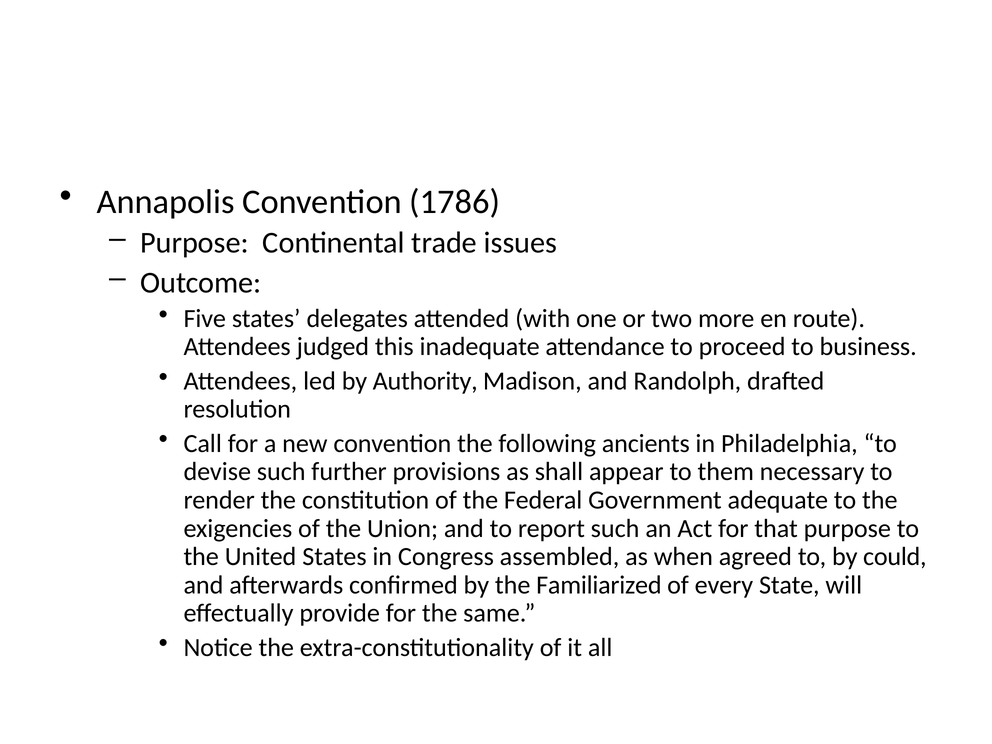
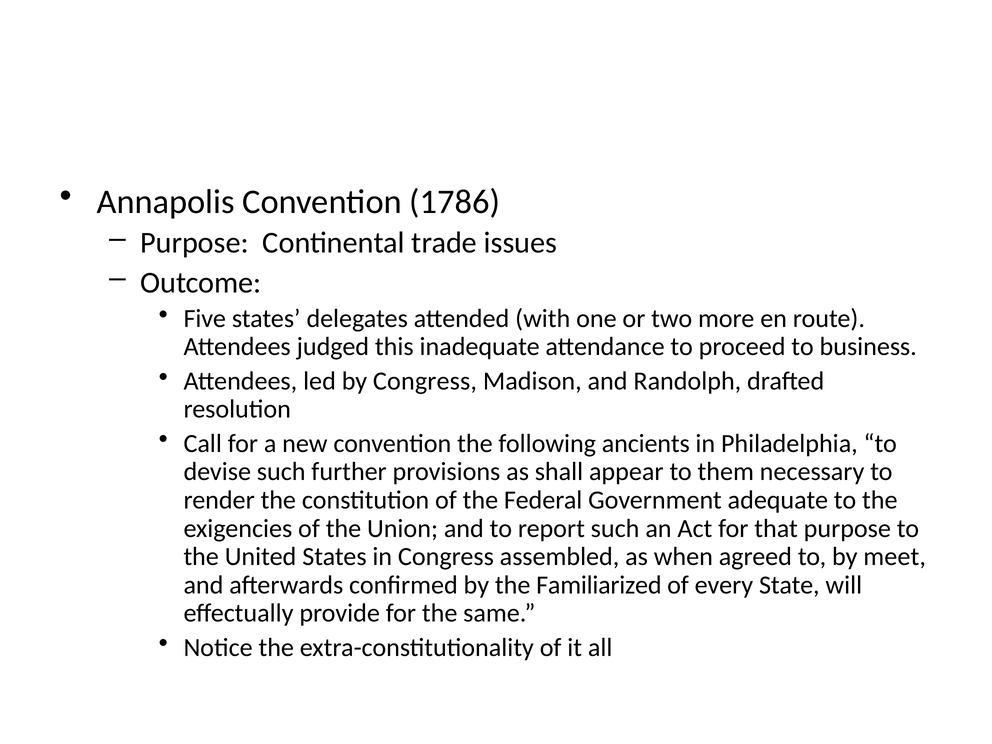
by Authority: Authority -> Congress (425, 381)
could: could -> meet (895, 557)
